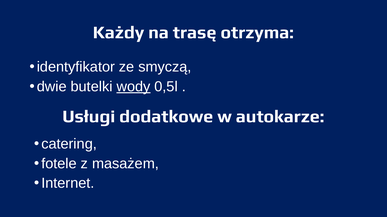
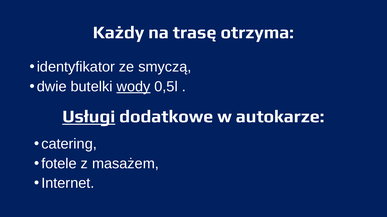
Usługi underline: none -> present (89, 117)
